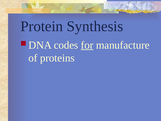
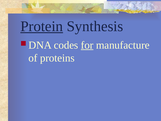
Protein underline: none -> present (42, 26)
